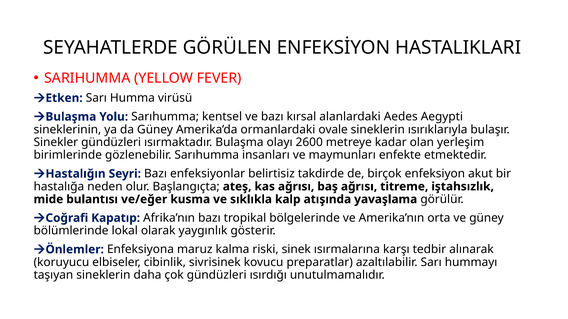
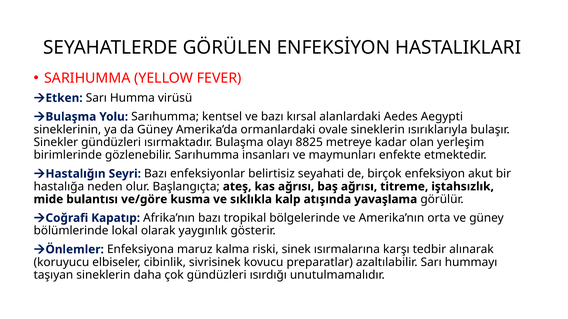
2600: 2600 -> 8825 (309, 142)
takdirde: takdirde -> seyahati (321, 174)
ve/eğer: ve/eğer -> ve/göre (144, 200)
